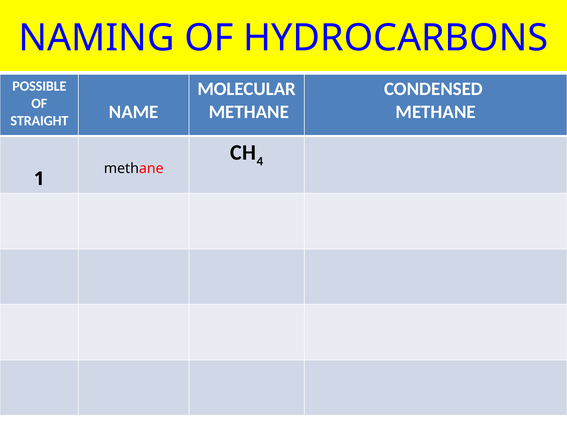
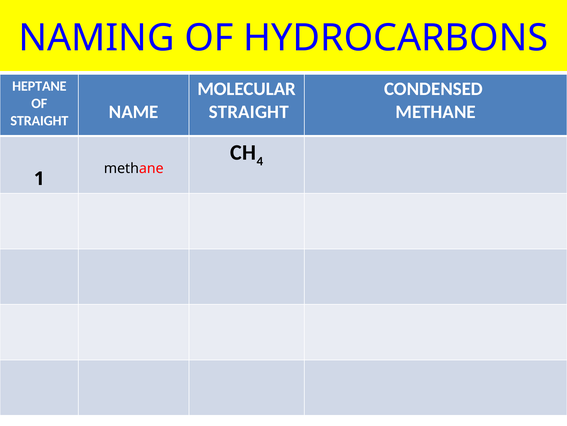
POSSIBLE: POSSIBLE -> HEPTANE (39, 86)
METHANE: METHANE -> STRAIGHT (249, 112)
